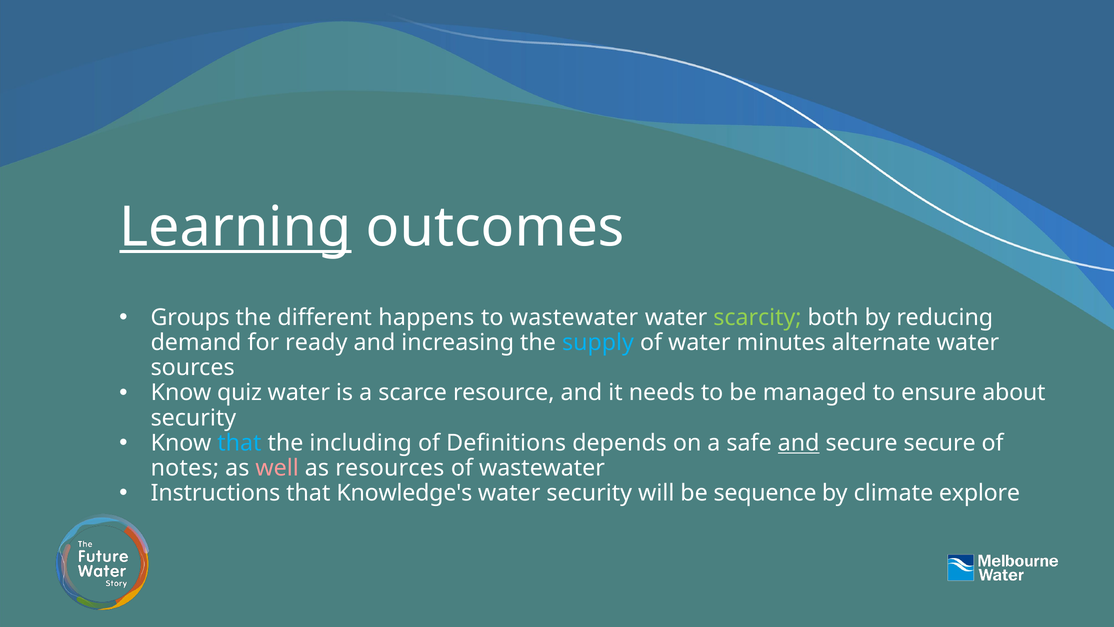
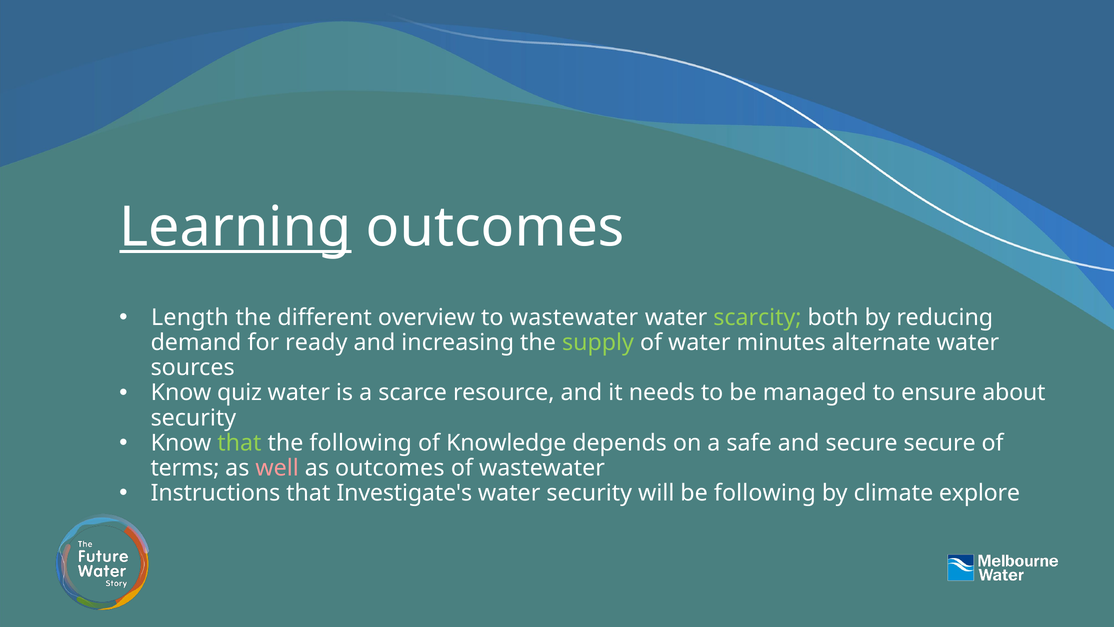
Groups: Groups -> Length (190, 317)
happens: happens -> overview (426, 317)
supply colour: light blue -> light green (598, 342)
that colour: light blue -> light green (239, 443)
the including: including -> following (361, 443)
Definitions: Definitions -> Knowledge (506, 443)
and underline: present -> none (799, 443)
notes: notes -> terms (185, 468)
as resources: resources -> outcomes (390, 468)
Knowledge's: Knowledge's -> Investigate's (404, 493)
be sequence: sequence -> following (765, 493)
